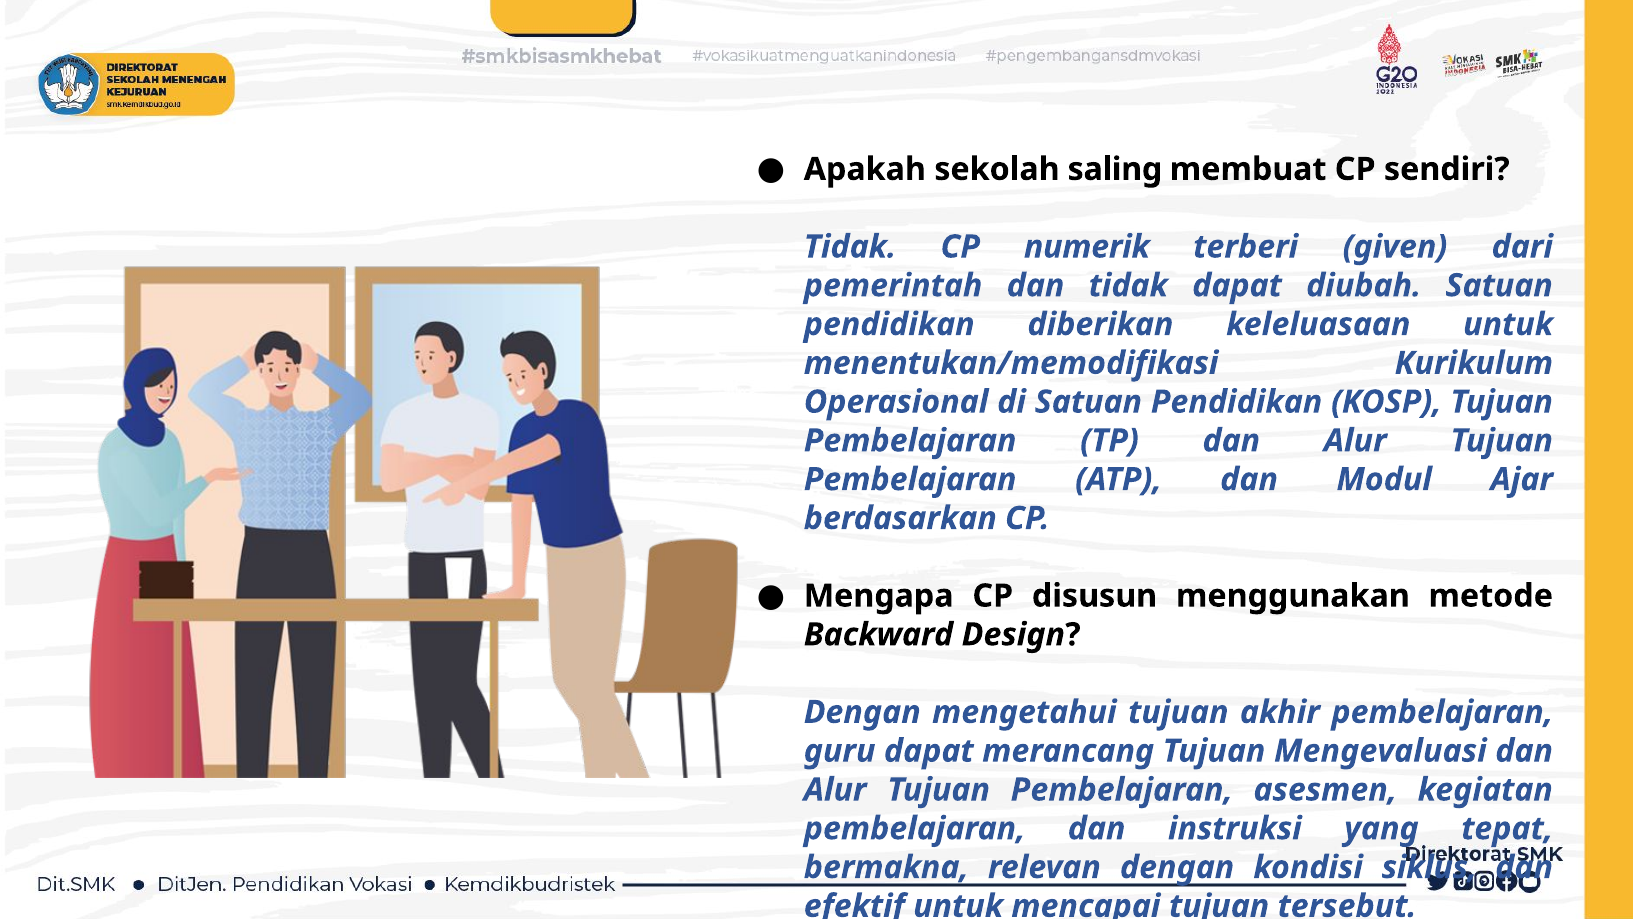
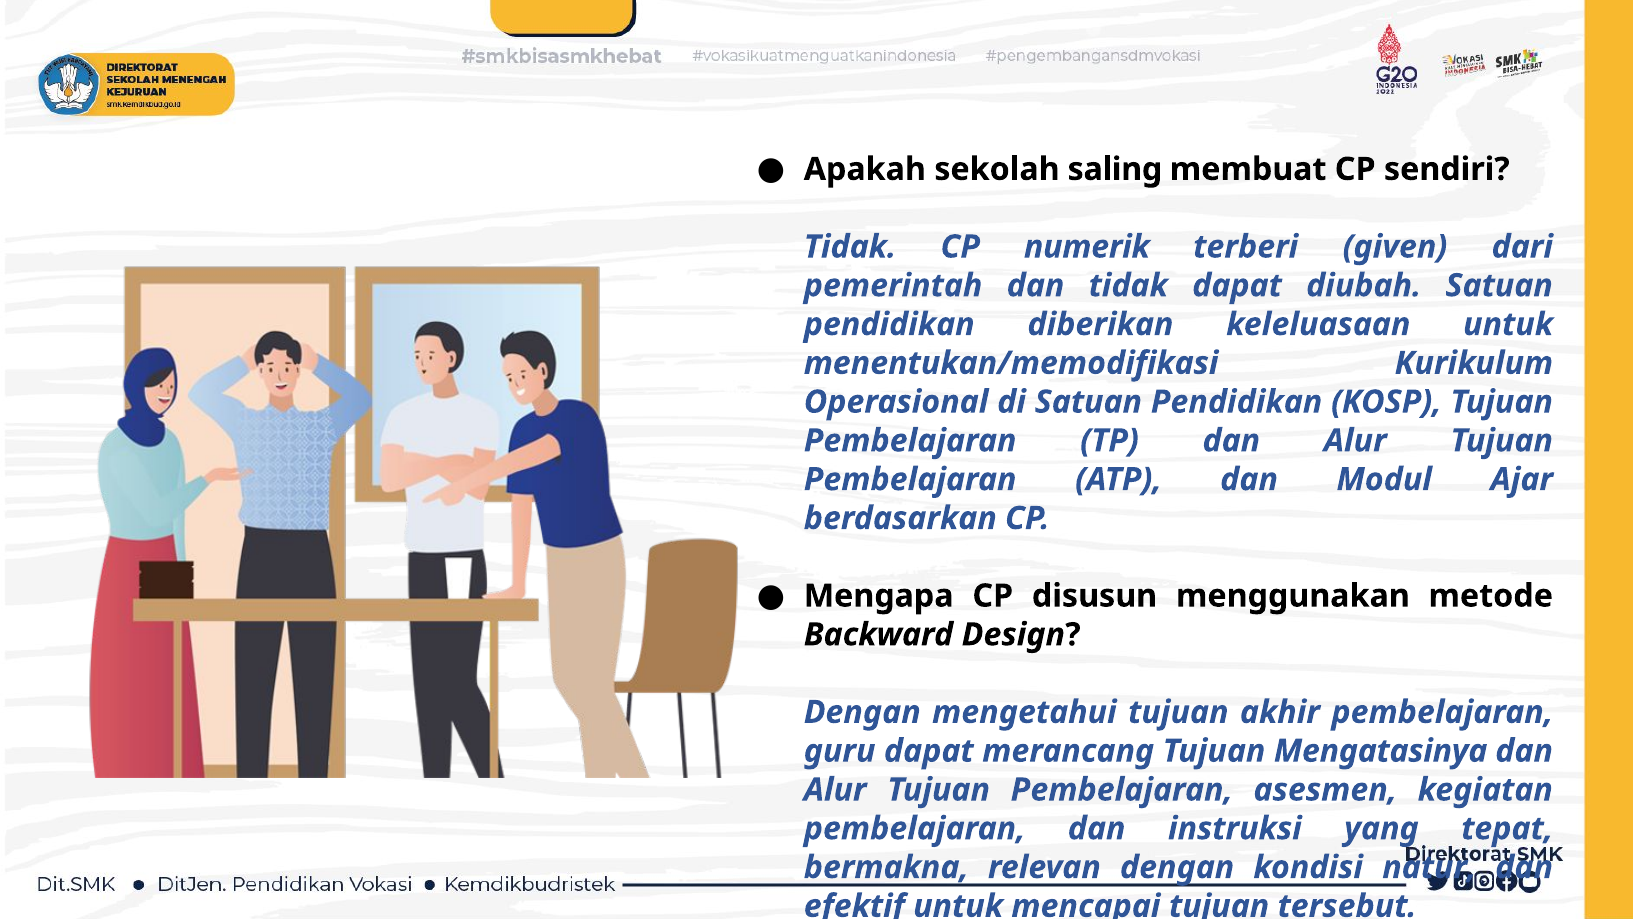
Mengevaluasi: Mengevaluasi -> Mengatasinya (1381, 751)
siklus: siklus -> natur (1429, 867)
